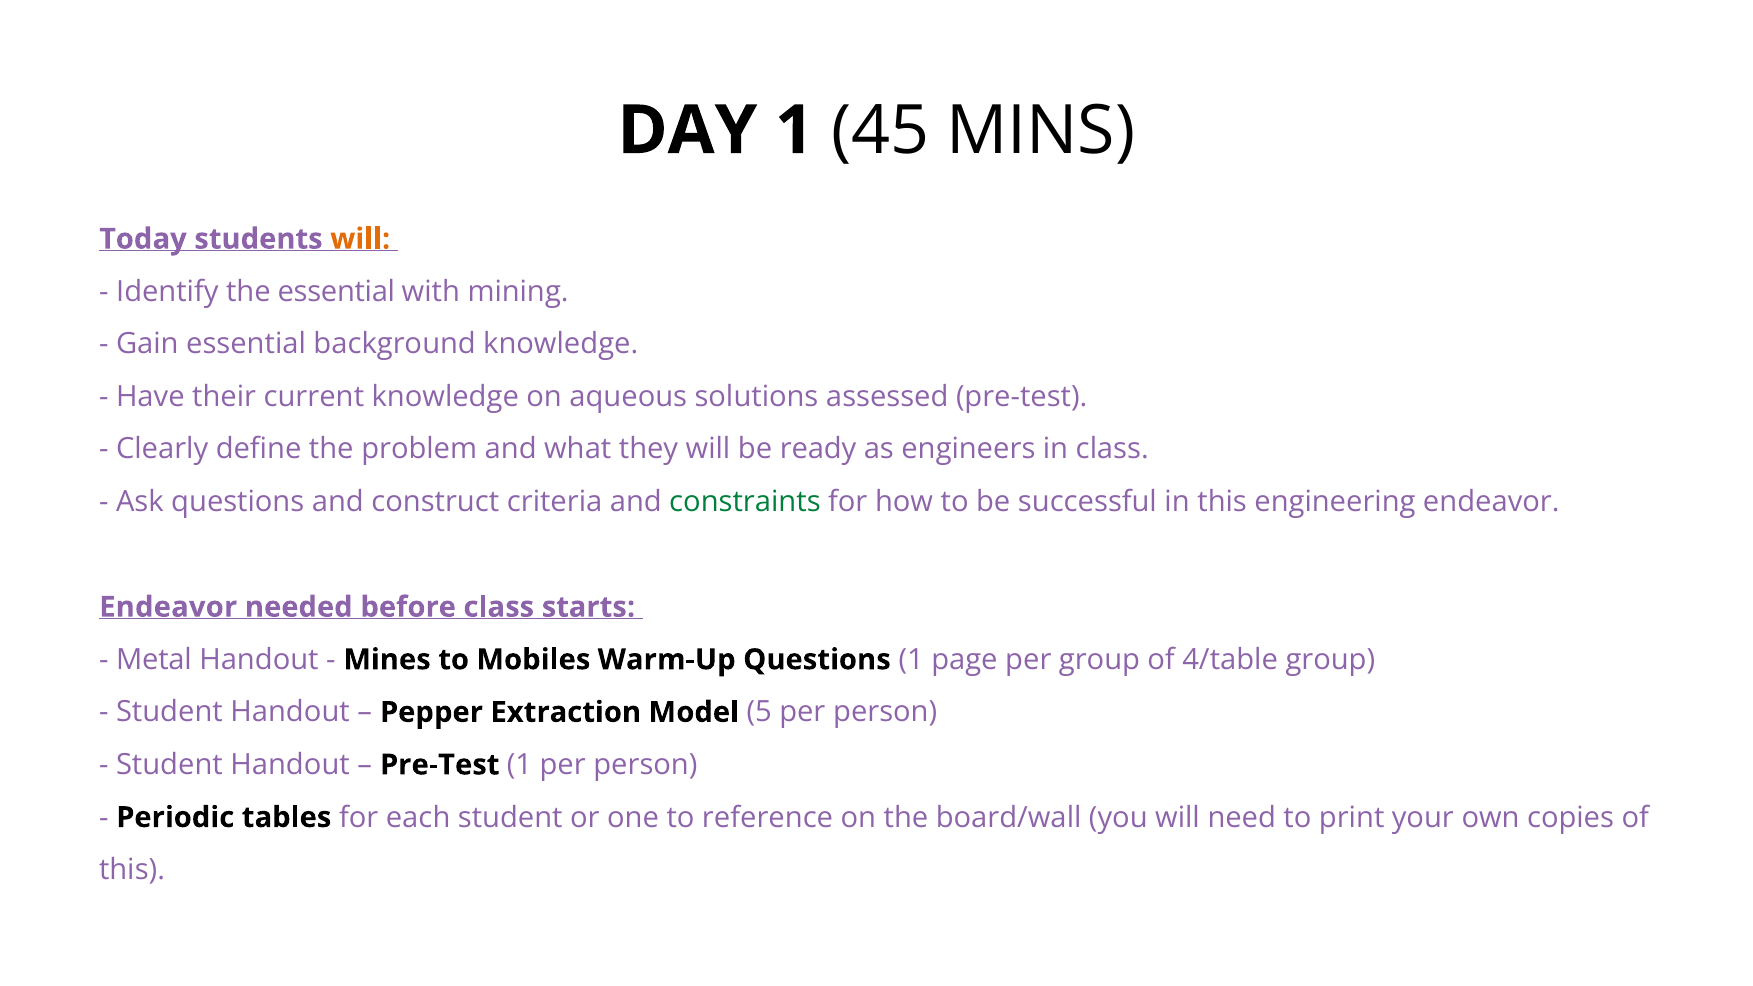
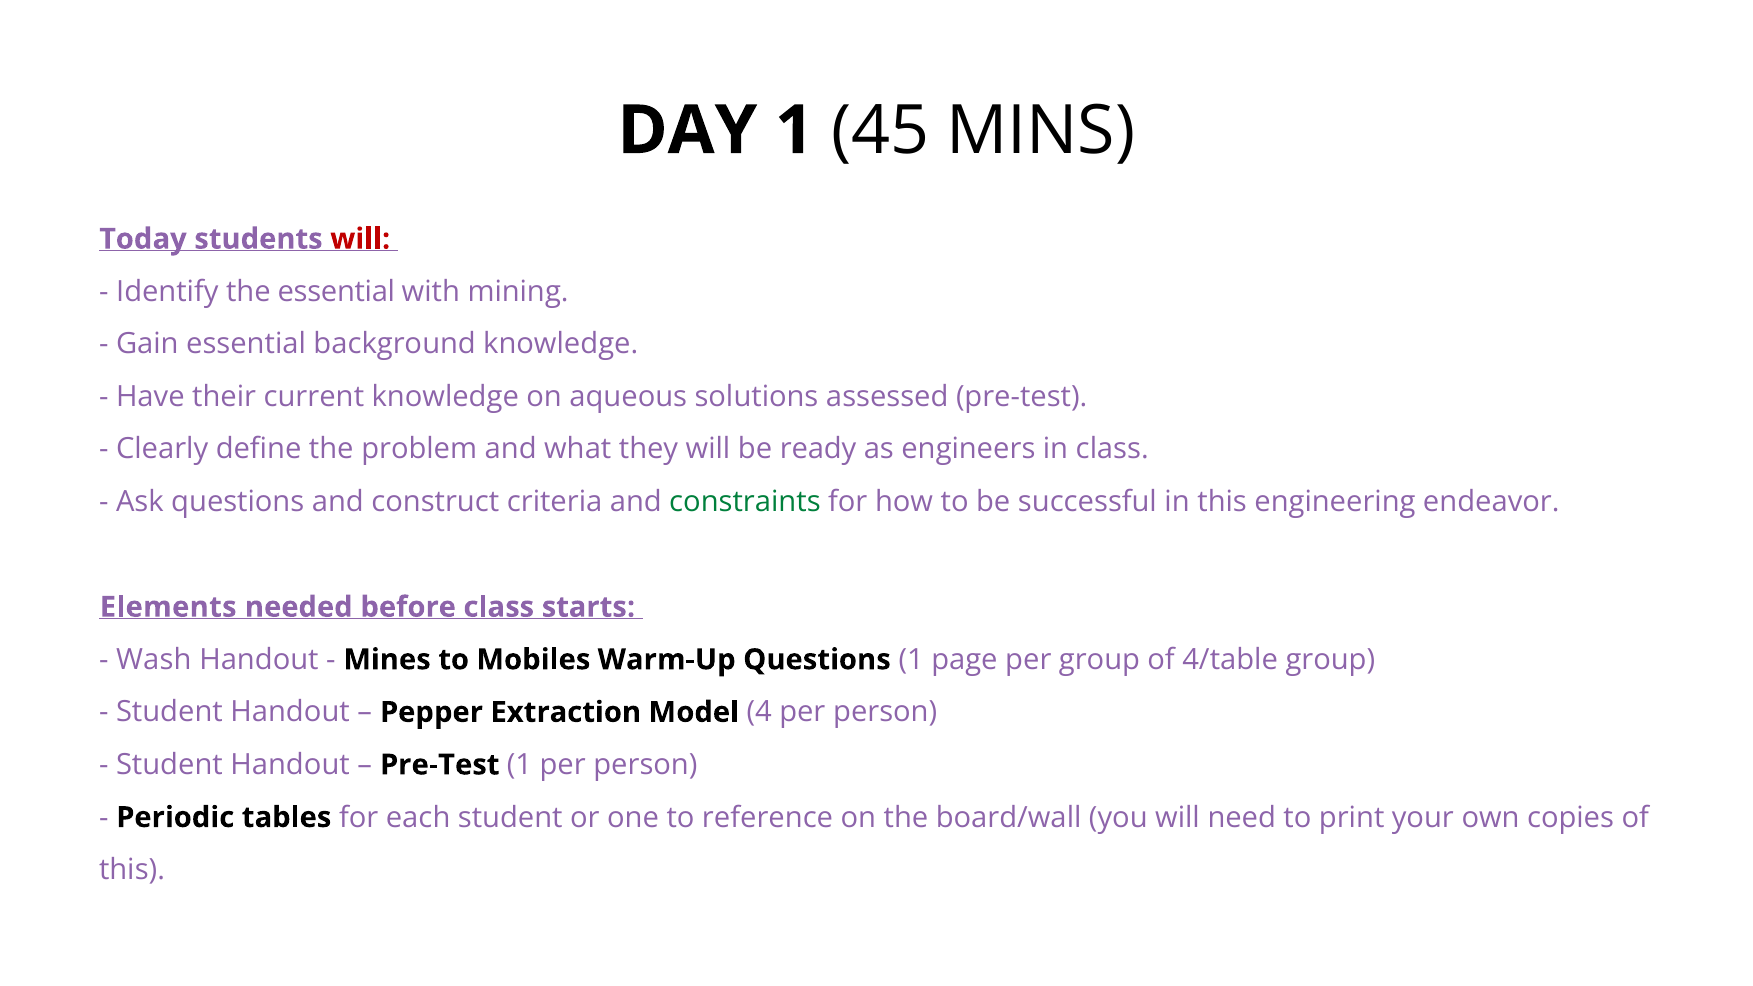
will colour: orange -> red (360, 239)
Endeavor: Endeavor -> Elements (168, 607)
Metal: Metal -> Wash (154, 660)
5: 5 -> 4 (759, 712)
